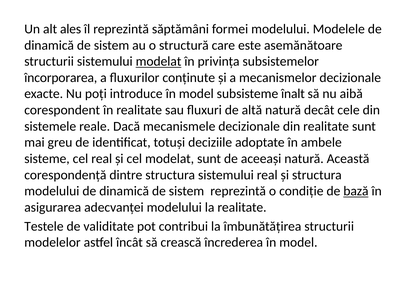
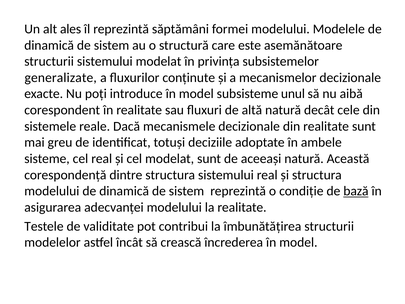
modelat underline: present -> none (159, 61)
încorporarea: încorporarea -> generalizate (61, 78)
înalt: înalt -> unul (293, 94)
